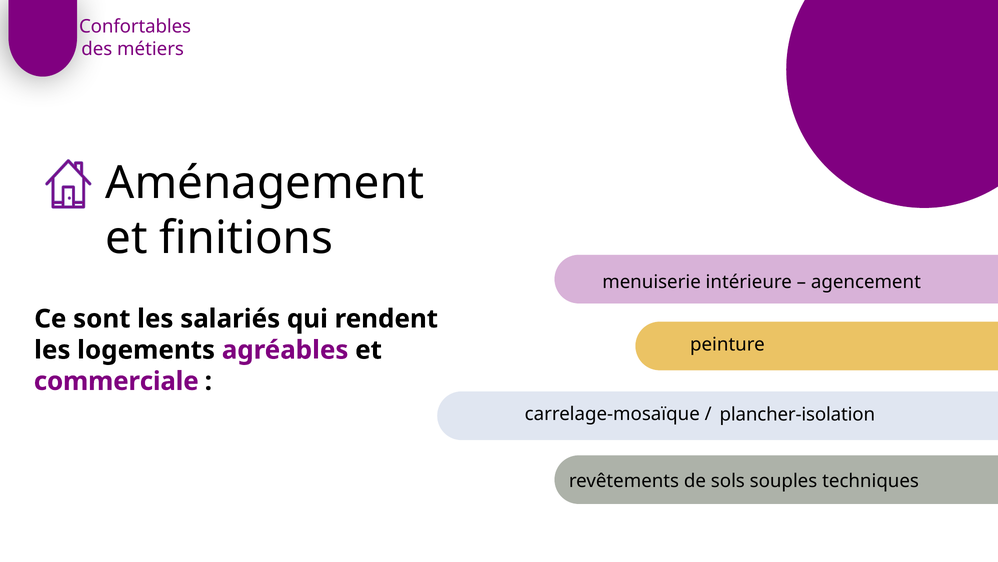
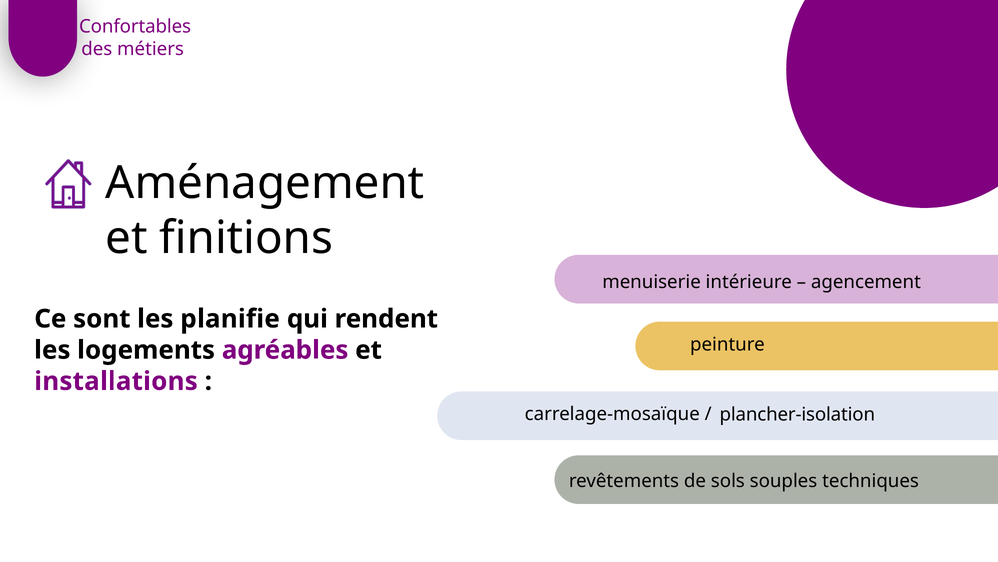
salariés: salariés -> planifie (230, 319)
commerciale: commerciale -> installations (116, 381)
